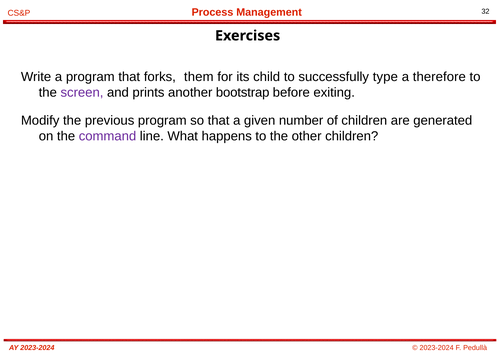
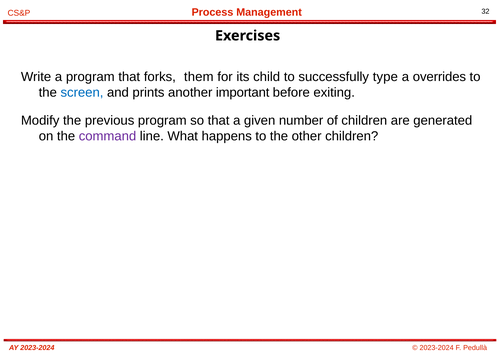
therefore: therefore -> overrides (439, 77)
screen colour: purple -> blue (82, 92)
bootstrap: bootstrap -> important (243, 92)
